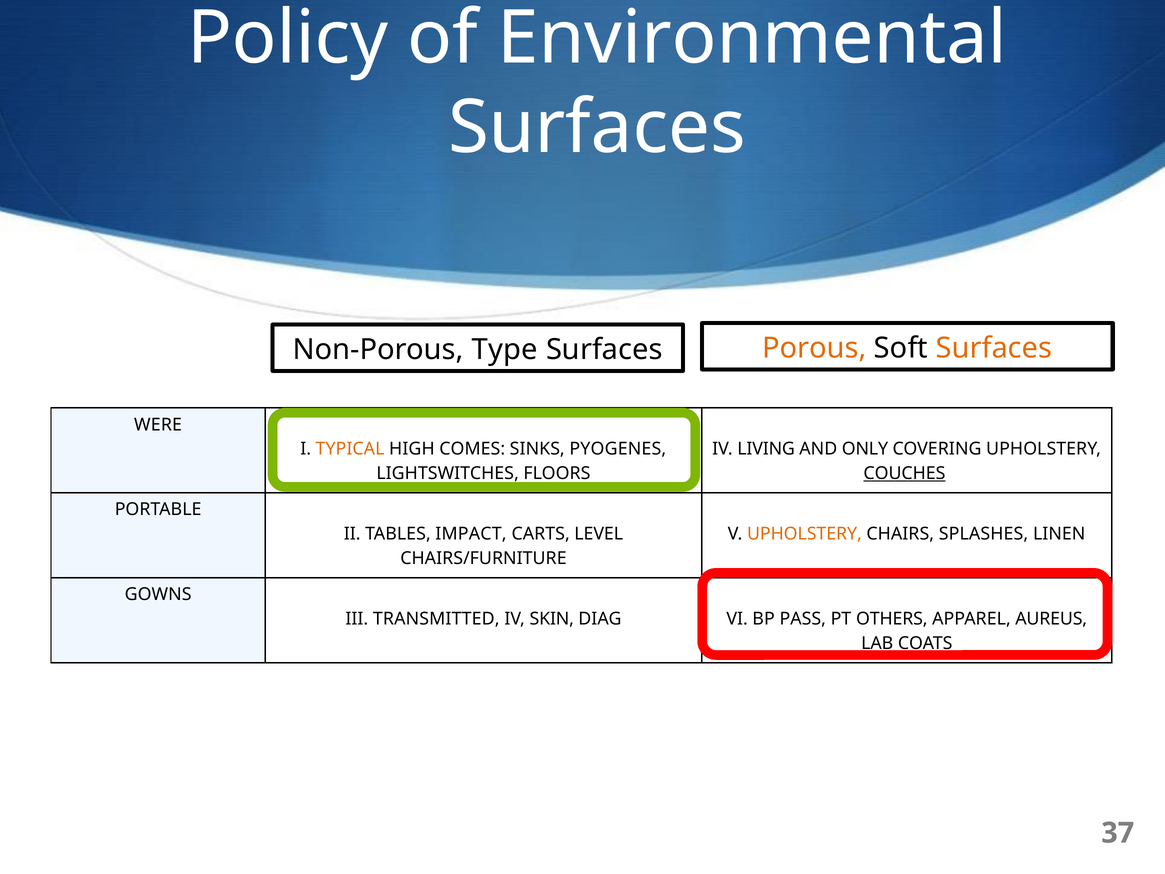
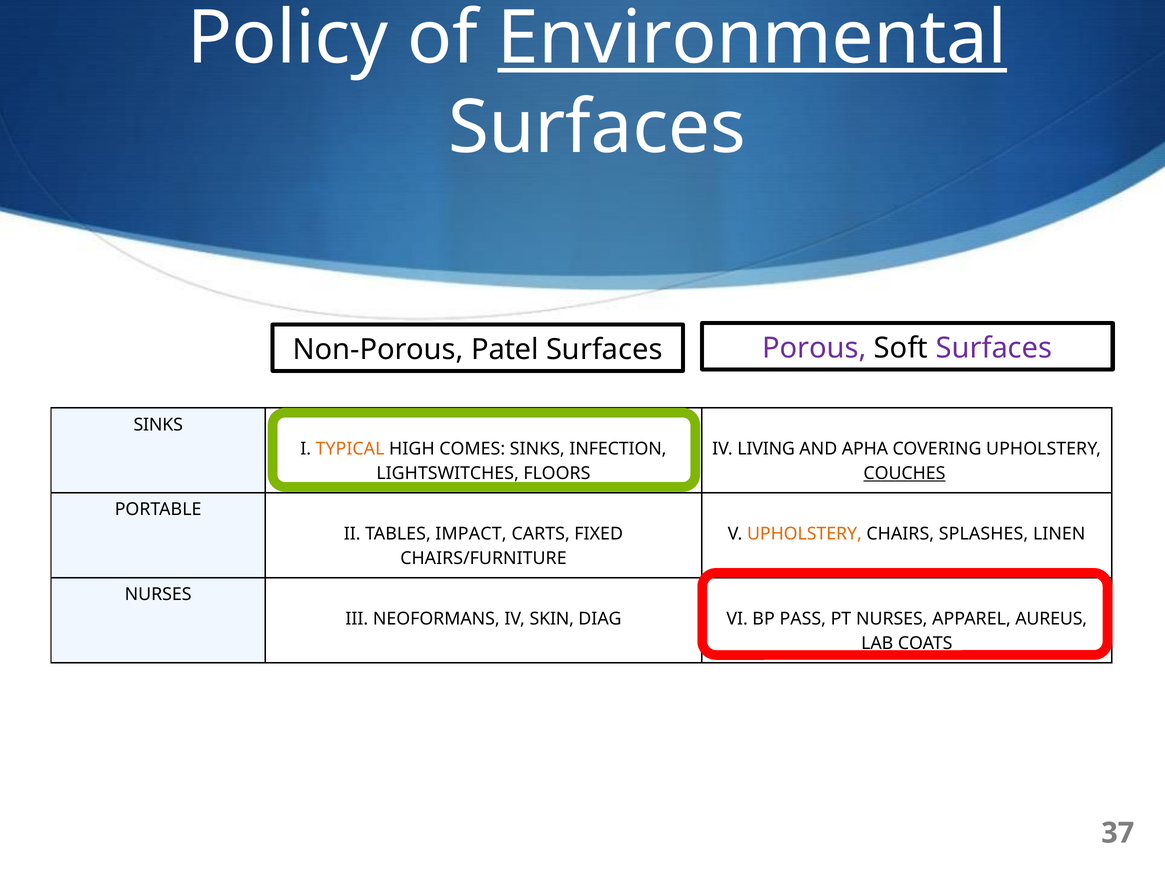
Environmental underline: none -> present (752, 38)
Type: Type -> Patel (505, 350)
Porous colour: orange -> purple (814, 348)
Surfaces colour: orange -> purple (994, 348)
WERE: WERE -> SINKS (158, 425)
PYOGENES: PYOGENES -> INFECTION (618, 449)
ONLY: ONLY -> APHA (865, 449)
LEVEL: LEVEL -> FIXED (599, 534)
GOWNS: GOWNS -> NURSES (158, 594)
TRANSMITTED: TRANSMITTED -> NEOFORMANS (436, 619)
PT OTHERS: OTHERS -> NURSES (892, 619)
